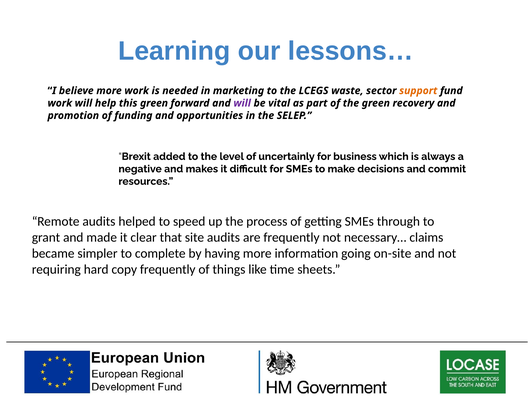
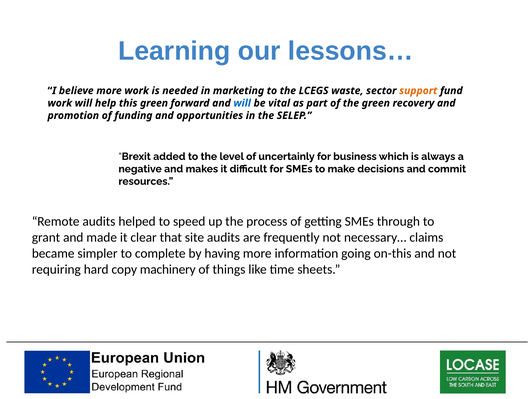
will colour: purple -> blue (242, 103)
on-site: on-site -> on-this (393, 254)
copy frequently: frequently -> machinery (168, 269)
